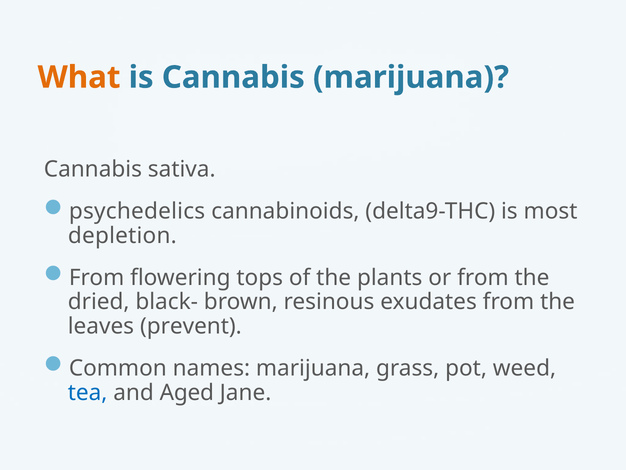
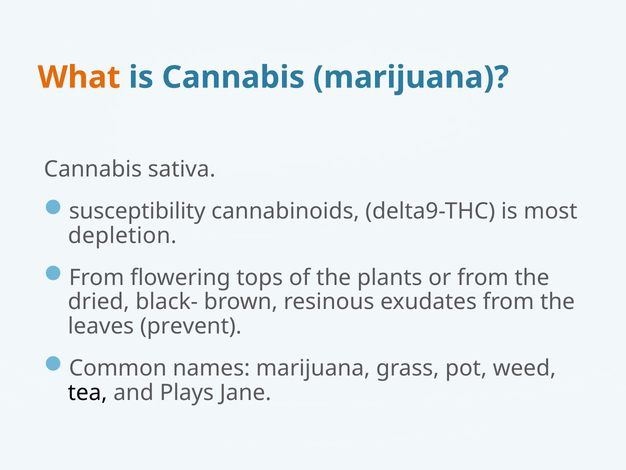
psychedelics: psychedelics -> susceptibility (137, 211)
tea colour: blue -> black (88, 392)
Aged: Aged -> Plays (187, 392)
